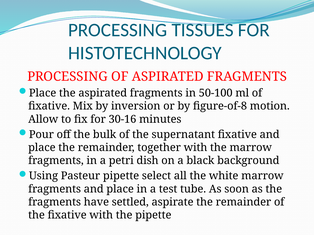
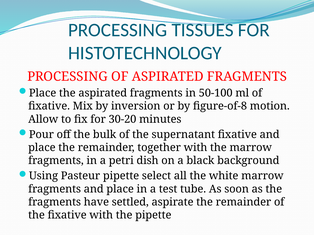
30-16: 30-16 -> 30-20 (122, 119)
